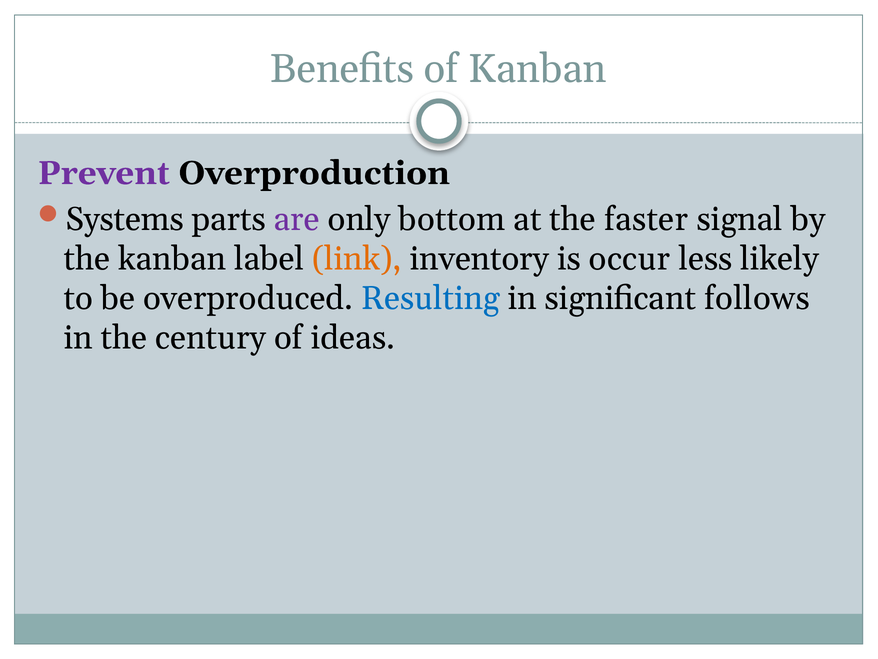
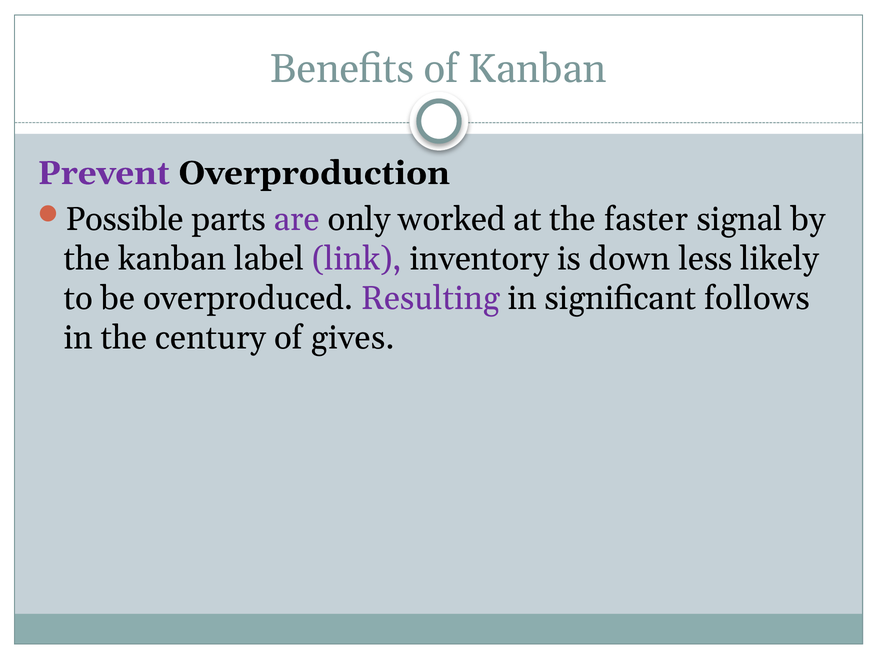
Systems: Systems -> Possible (125, 219)
bottom: bottom -> worked (452, 219)
link colour: orange -> purple (357, 259)
occur: occur -> down (630, 259)
Resulting colour: blue -> purple (430, 298)
ideas: ideas -> gives (353, 338)
